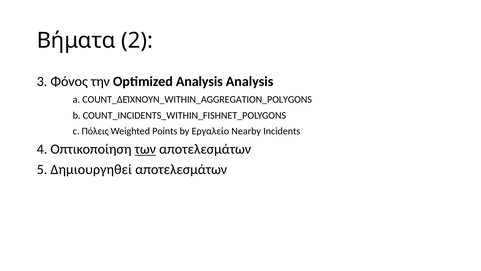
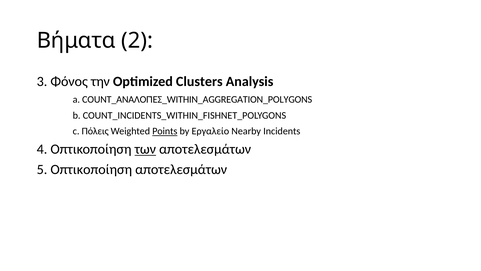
Optimized Analysis: Analysis -> Clusters (199, 81)
COUNT_ΔΕΊΧΝΟΥΝ_WITHIN_AGGREGATION_POLYGONS: COUNT_ΔΕΊΧΝΟΥΝ_WITHIN_AGGREGATION_POLYGONS -> COUNT_ΑΝΑΛΟΓΊΕΣ_WITHIN_AGGREGATION_POLYGONS (197, 99)
Points underline: none -> present (165, 131)
5 Δημιουργηθεί: Δημιουργηθεί -> Οπτικοποίηση (91, 169)
